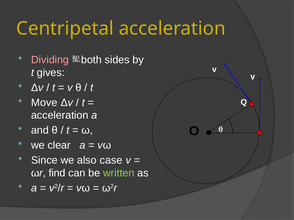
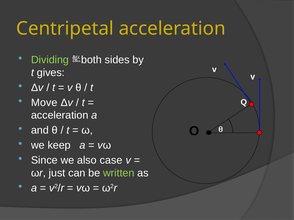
Dividing colour: pink -> light green (50, 60)
clear: clear -> keep (59, 146)
find: find -> just (57, 173)
